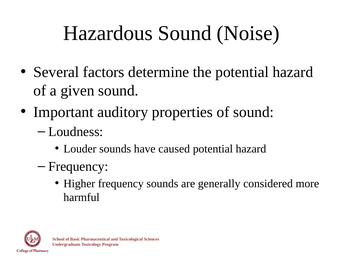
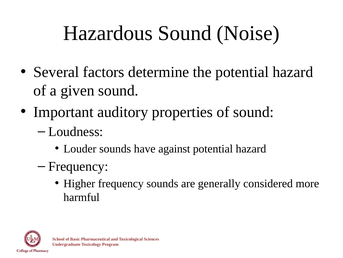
caused: caused -> against (174, 148)
